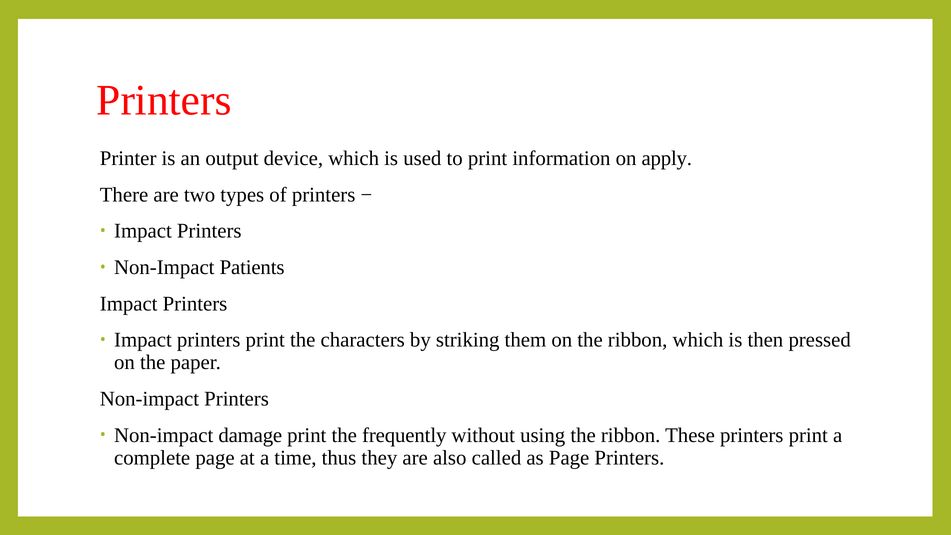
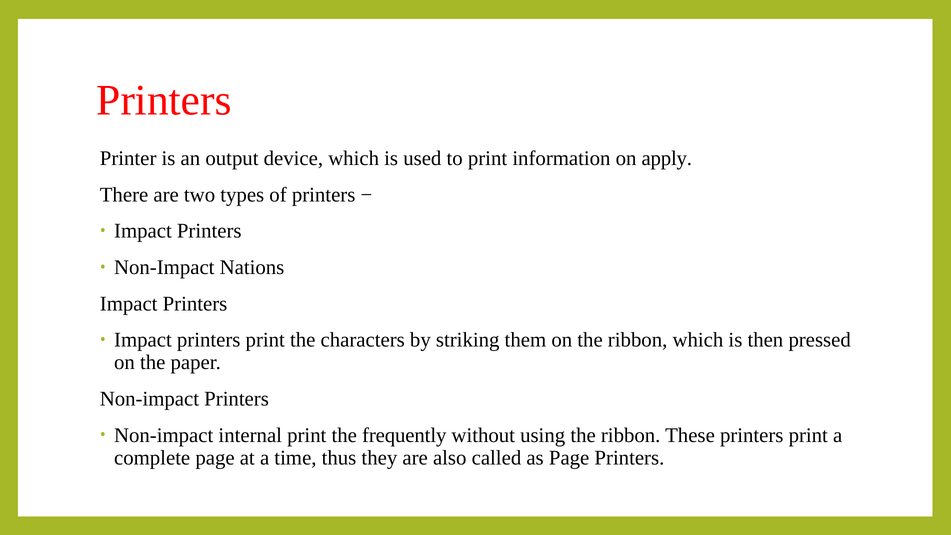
Patients: Patients -> Nations (252, 267)
damage: damage -> internal (250, 435)
